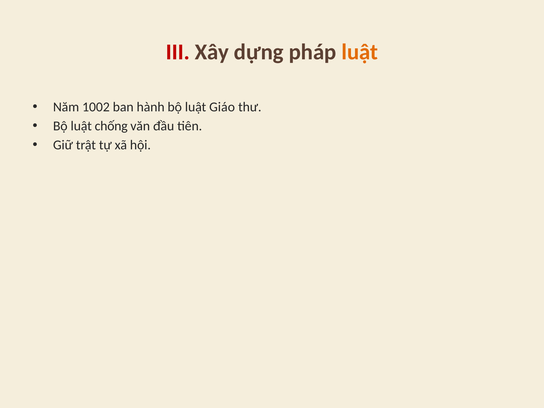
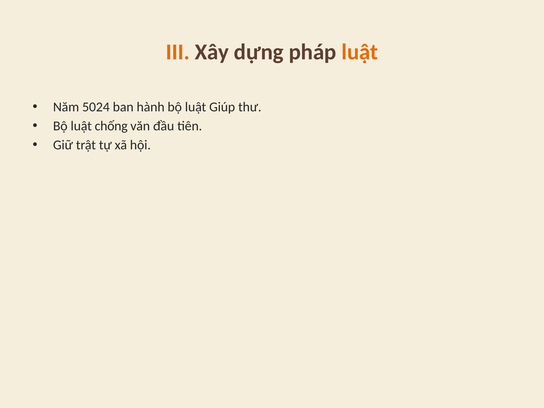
III colour: red -> orange (178, 52)
1002: 1002 -> 5024 (96, 107)
Giáo: Giáo -> Giúp (222, 107)
